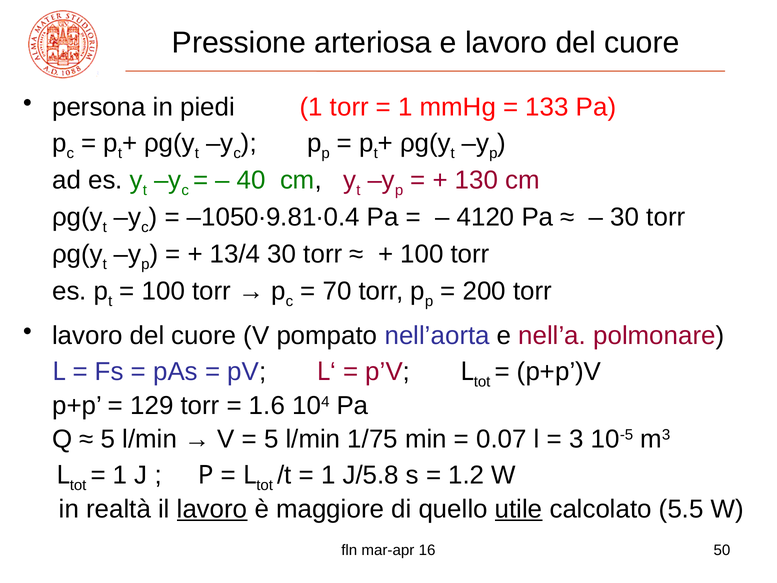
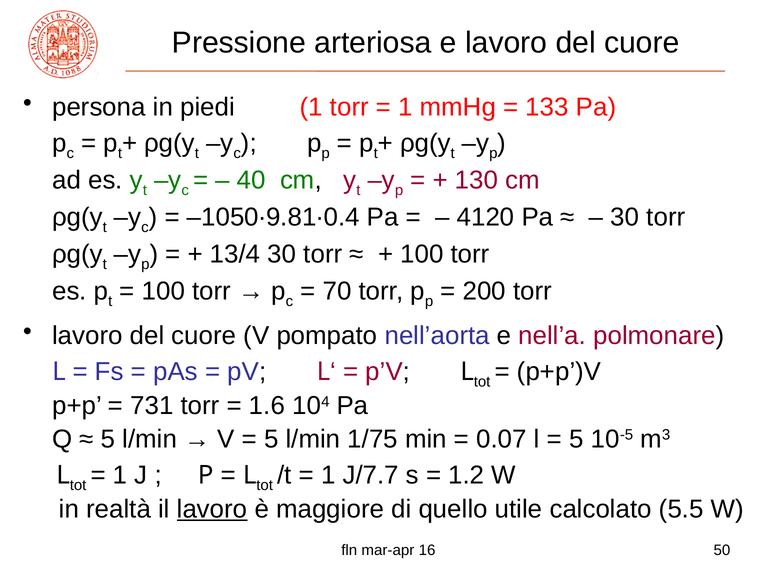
129: 129 -> 731 (152, 406)
3: 3 -> 5 (576, 439)
J/5.8: J/5.8 -> J/7.7 (371, 475)
utile underline: present -> none (519, 509)
